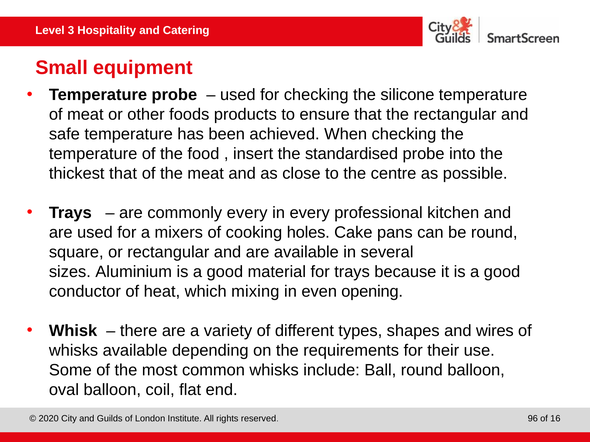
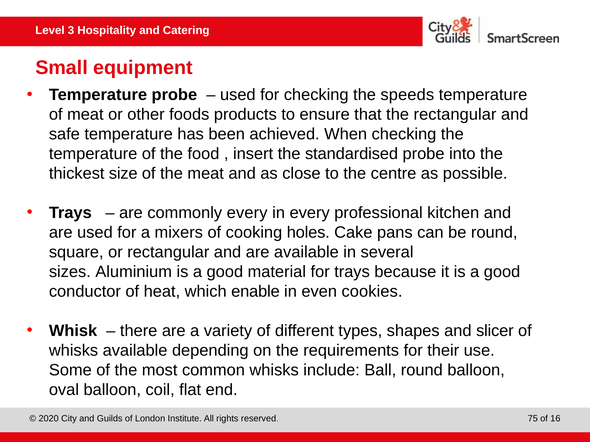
silicone: silicone -> speeds (407, 95)
thickest that: that -> size (123, 174)
mixing: mixing -> enable (255, 292)
opening: opening -> cookies (372, 292)
wires: wires -> slicer (495, 331)
96: 96 -> 75 (533, 419)
